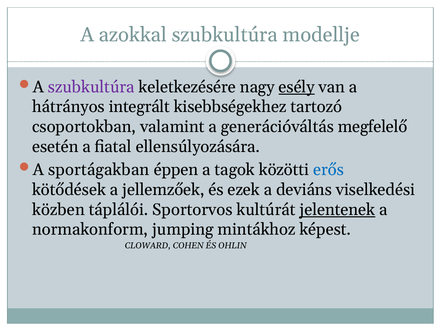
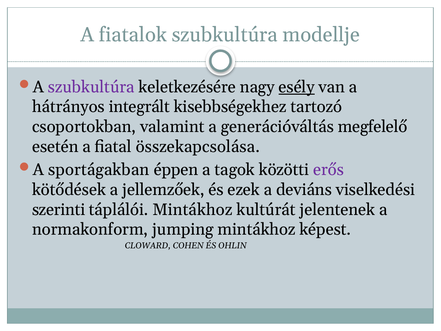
azokkal: azokkal -> fiatalok (133, 35)
ellensúlyozására: ellensúlyozására -> összekapcsolása (198, 146)
erős colour: blue -> purple (329, 170)
közben: közben -> szerinti (59, 209)
táplálói Sportorvos: Sportorvos -> Mintákhoz (192, 209)
jelentenek underline: present -> none (337, 209)
